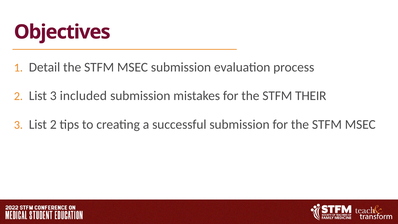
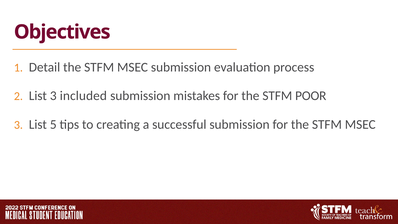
THEIR: THEIR -> POOR (311, 96)
List 2: 2 -> 5 (53, 124)
